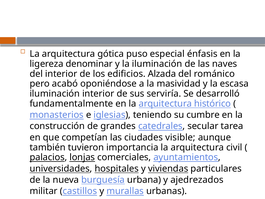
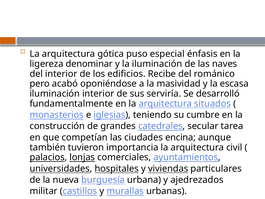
Alzada: Alzada -> Recibe (162, 74)
histórico: histórico -> situados (213, 104)
visible: visible -> encina (180, 137)
